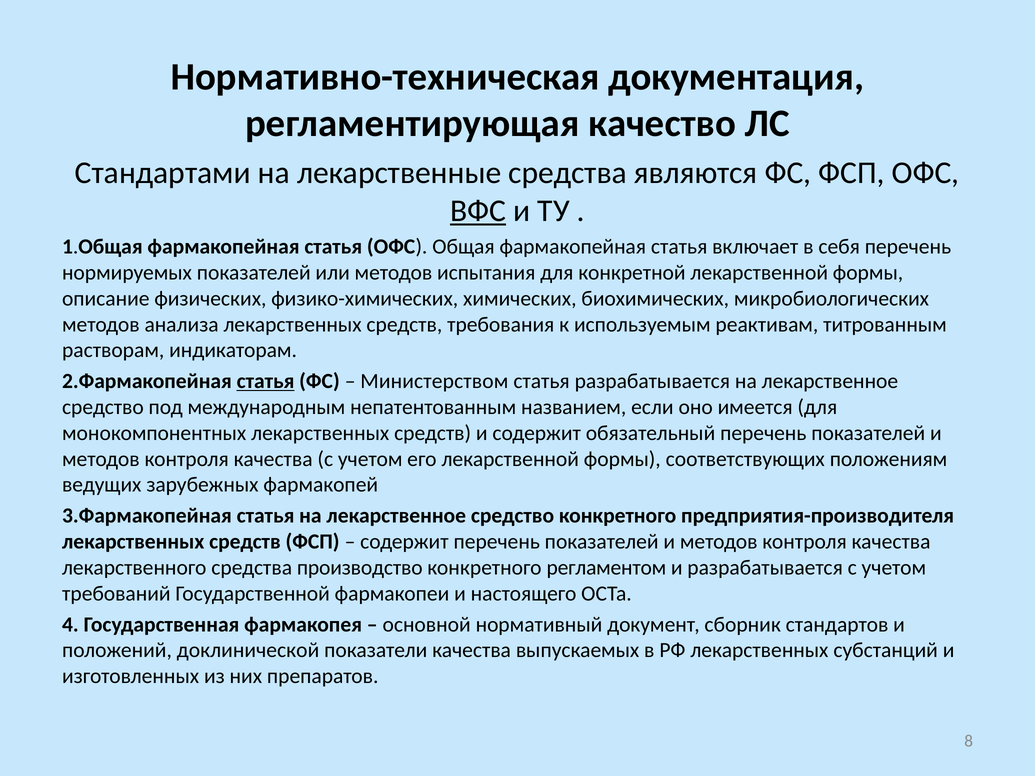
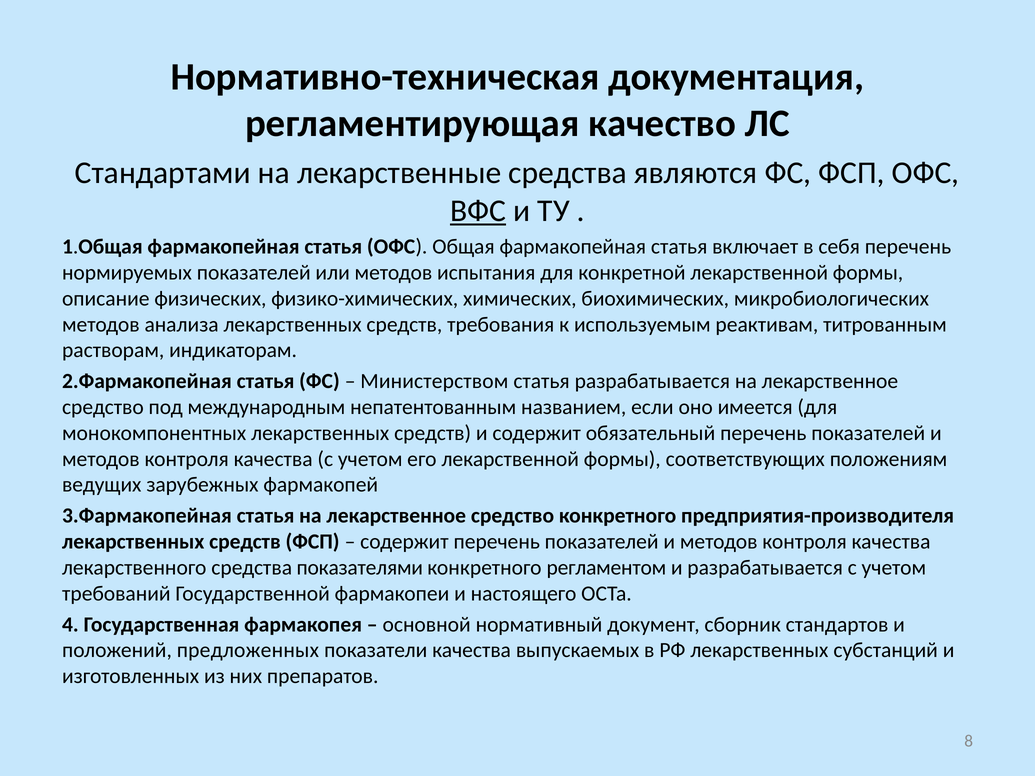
статья underline: present -> none (266, 381)
производство: производство -> показателями (360, 568)
доклинической: доклинической -> предложенных (248, 651)
